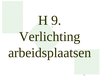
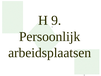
Verlichting: Verlichting -> Persoonlijk (50, 36)
